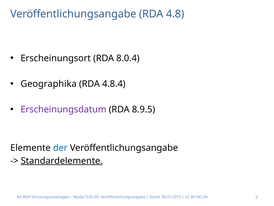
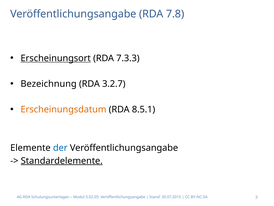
4.8: 4.8 -> 7.8 (175, 14)
Erscheinungsort underline: none -> present (56, 58)
8.0.4: 8.0.4 -> 7.3.3 (128, 58)
Geographika: Geographika -> Bezeichnung (49, 84)
4.8.4: 4.8.4 -> 3.2.7 (114, 84)
Erscheinungsdatum colour: purple -> orange (63, 109)
8.9.5: 8.9.5 -> 8.5.1 (144, 109)
